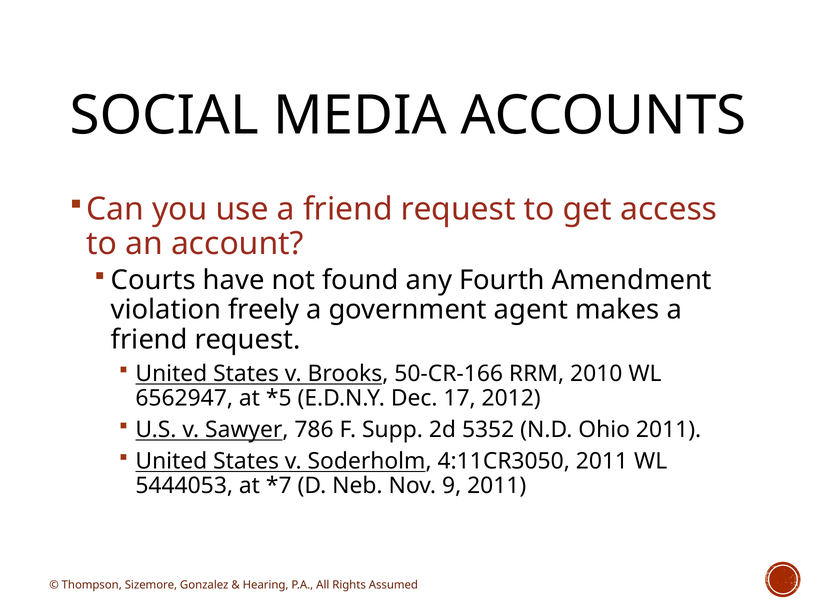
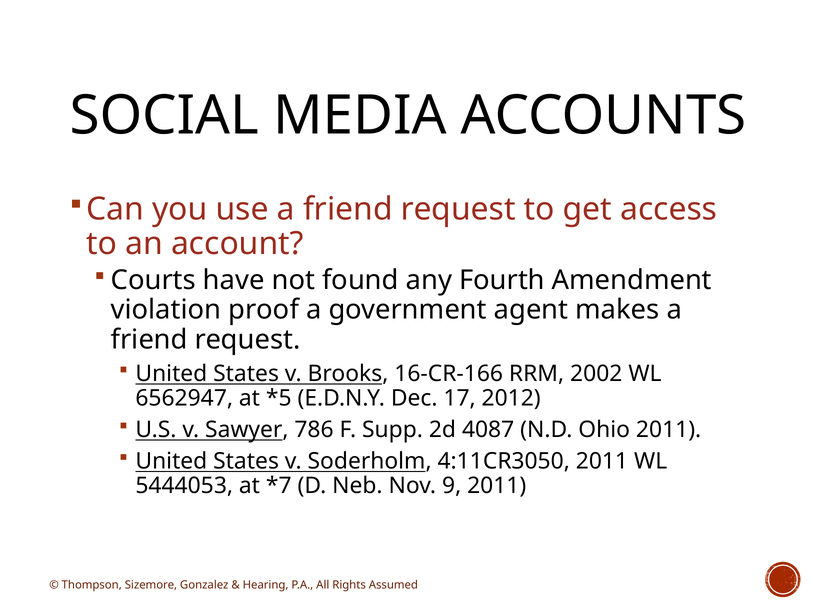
freely: freely -> proof (264, 310)
50-CR-166: 50-CR-166 -> 16-CR-166 (449, 373)
2010: 2010 -> 2002 (596, 373)
5352: 5352 -> 4087 (488, 429)
